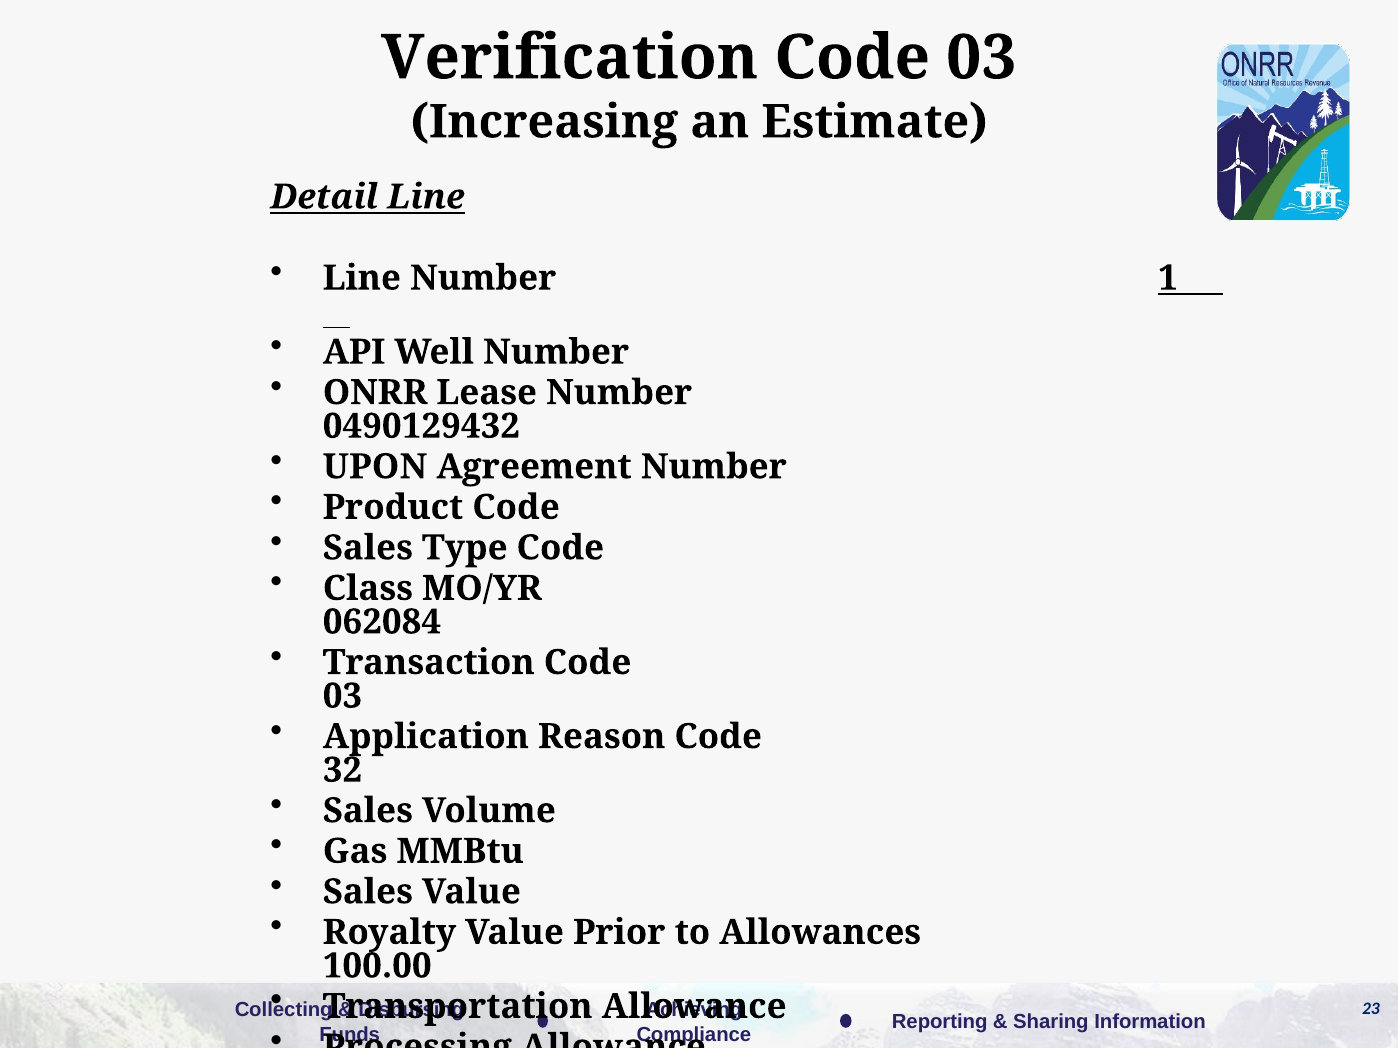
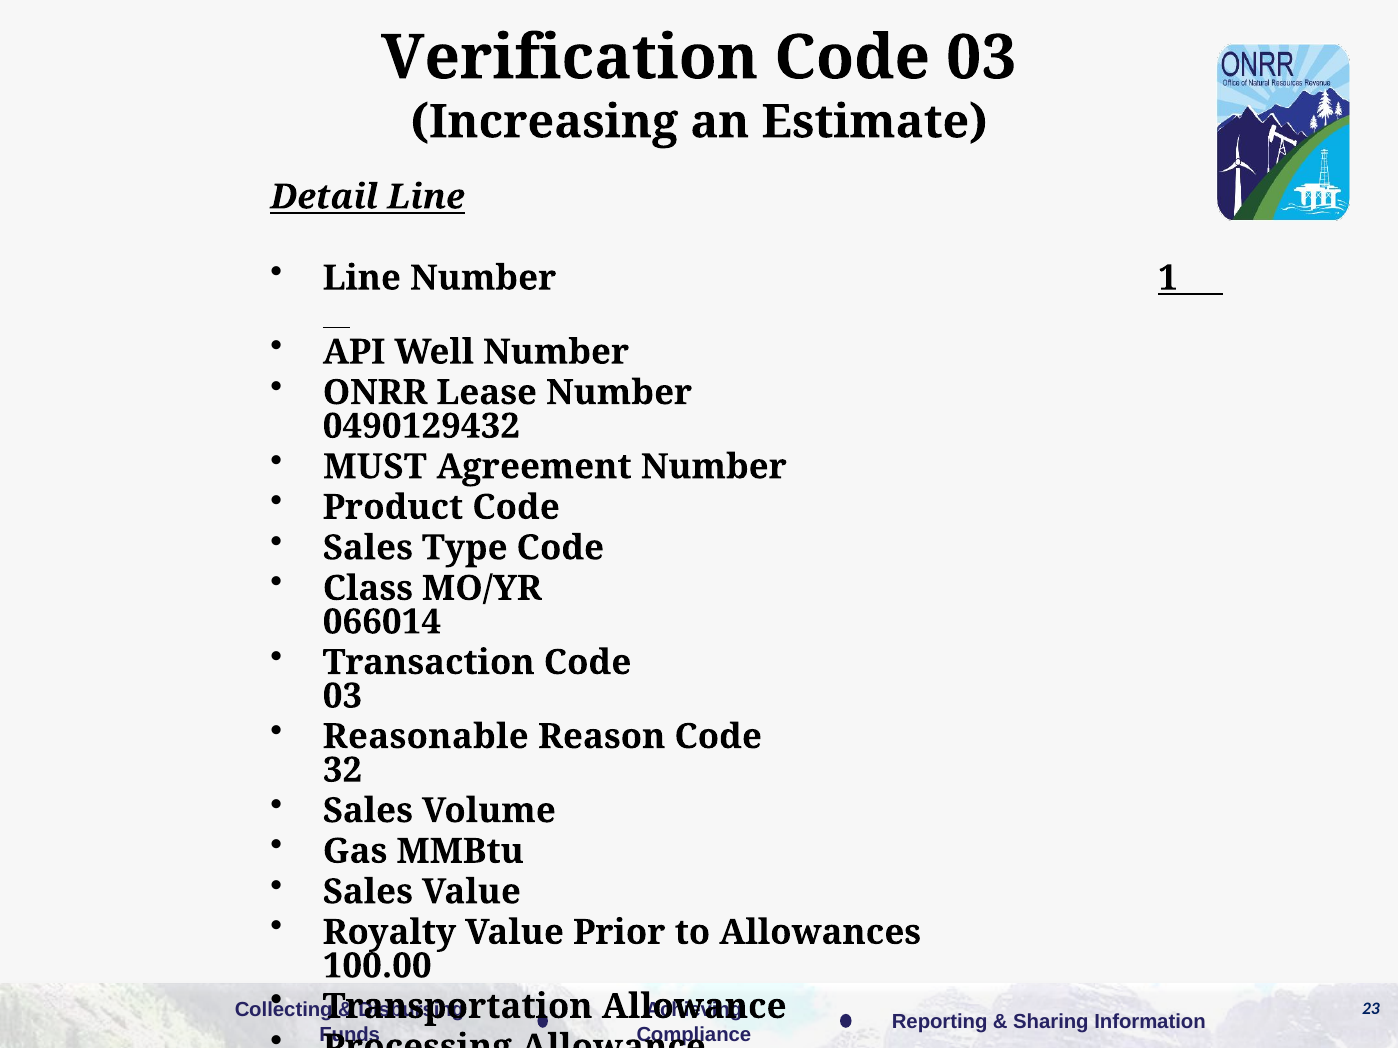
UPON: UPON -> MUST (375, 467)
062084: 062084 -> 066014 (382, 622)
Application: Application -> Reasonable (426, 737)
